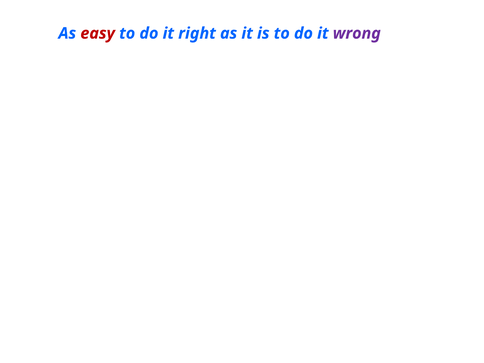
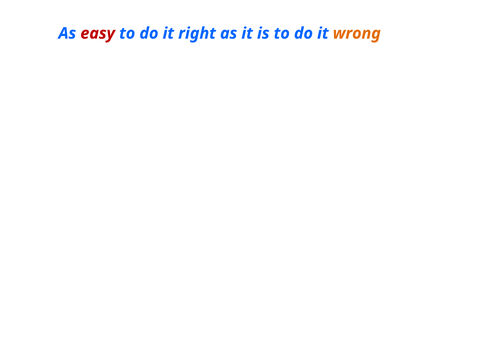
wrong colour: purple -> orange (357, 33)
